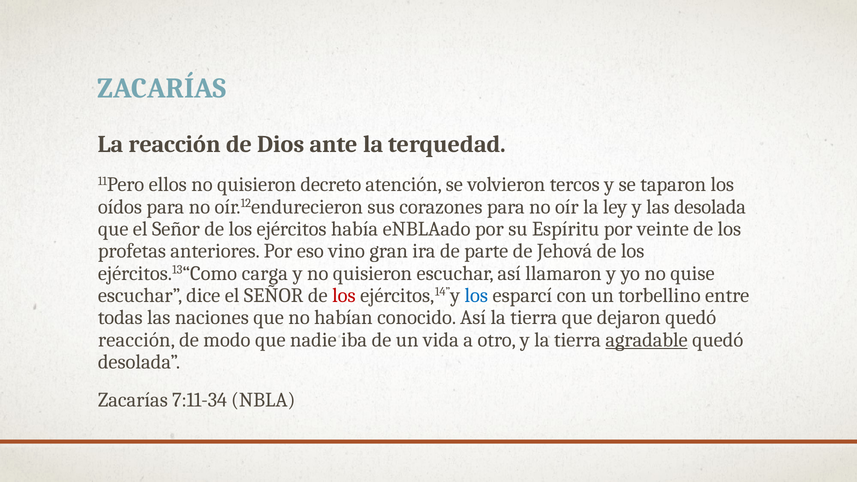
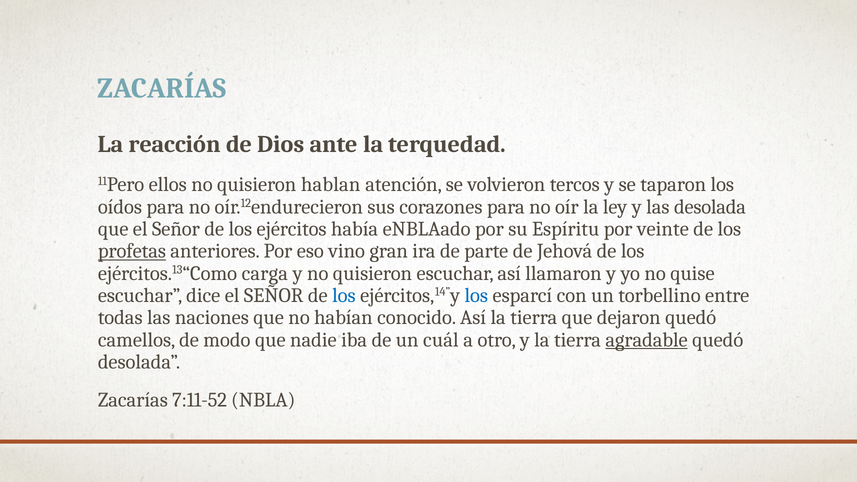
decreto: decreto -> hablan (331, 185)
profetas underline: none -> present (132, 251)
los colour: red -> blue (344, 295)
reacción: reacción -> camellos (137, 340)
vida: vida -> cuál (441, 340)
7:11-34: 7:11-34 -> 7:11-52 (200, 400)
